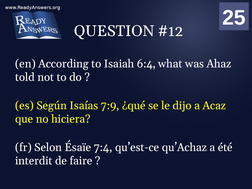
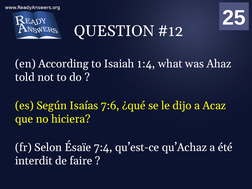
6:4: 6:4 -> 1:4 (146, 64)
7:9: 7:9 -> 7:6 (110, 106)
